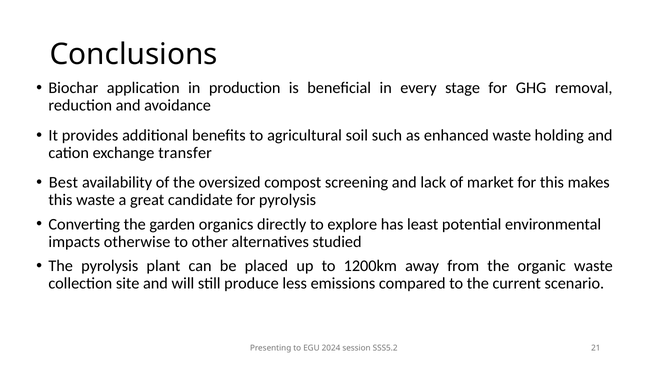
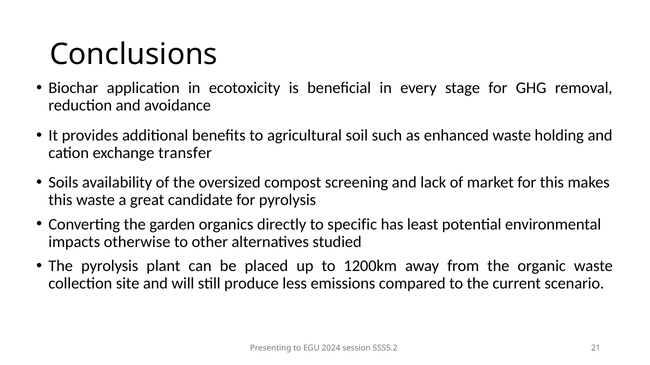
production: production -> ecotoxicity (245, 88)
Best: Best -> Soils (63, 183)
explore: explore -> specific (352, 225)
